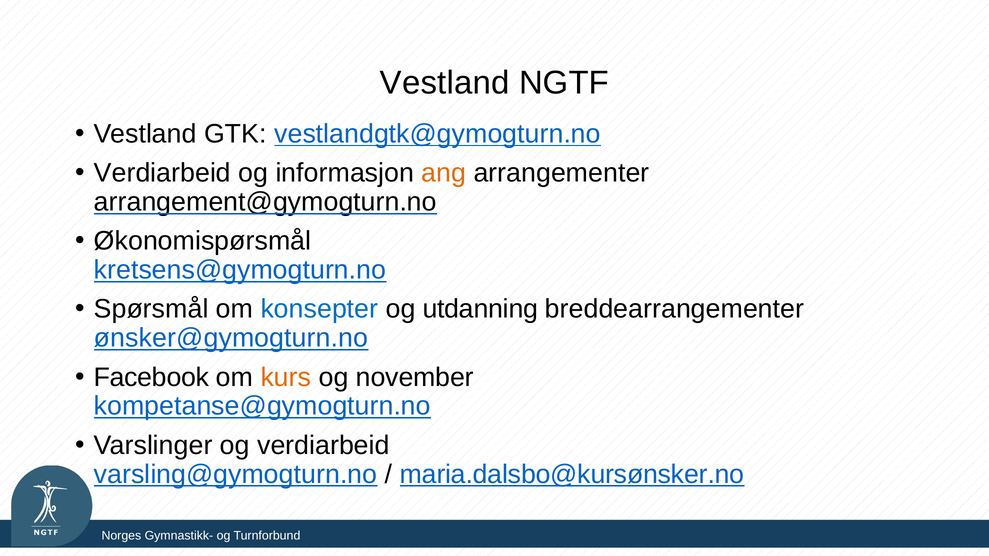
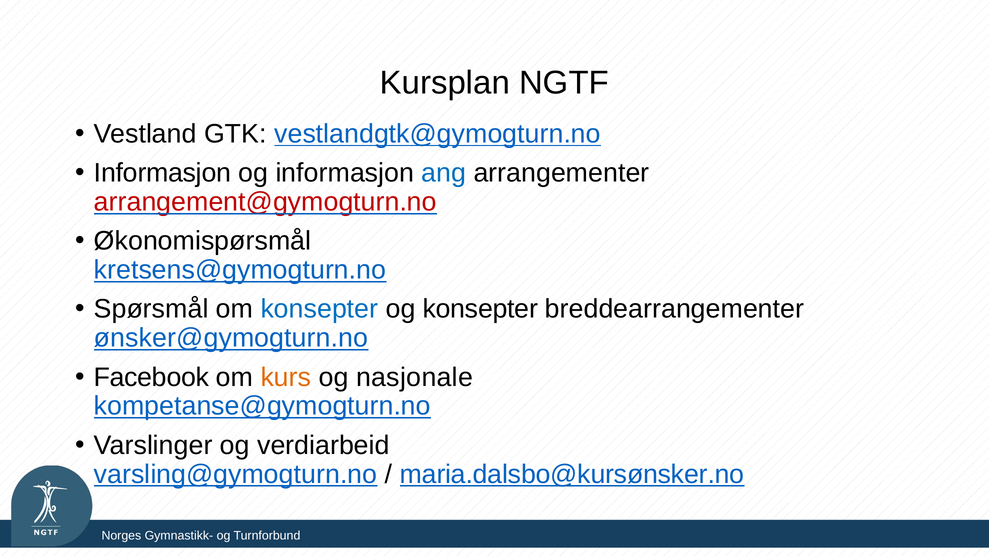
Vestland: Vestland -> Kursplan (445, 83)
Verdiarbeid: Verdiarbeid -> Informasjon (163, 173)
ang colour: orange -> blue (444, 173)
arrangement@gymogturn.no colour: black -> red (265, 202)
og utdanning: utdanning -> konsepter (480, 309)
november: november -> nasjonale (415, 377)
